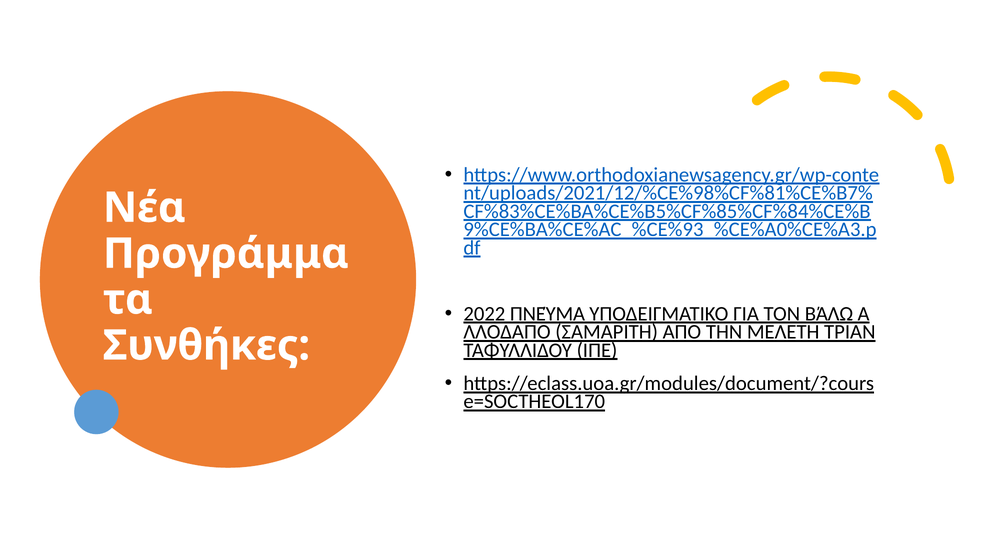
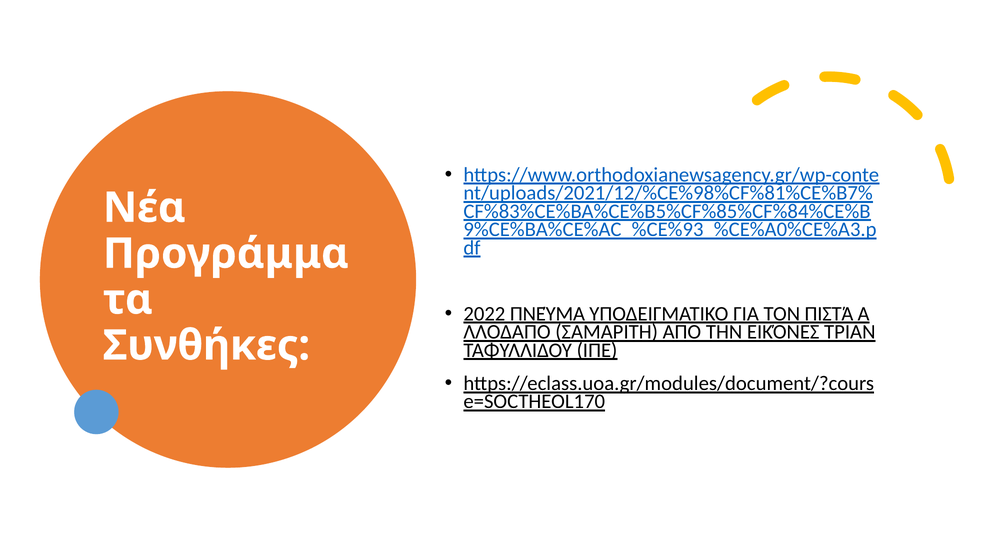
ΒΆΛΩ: ΒΆΛΩ -> ΠΙΣΤΆ (829, 313)
ΜΕΛΕΤΗ: ΜΕΛΕΤΗ -> ΕΙΚΌΝΕΣ (783, 332)
